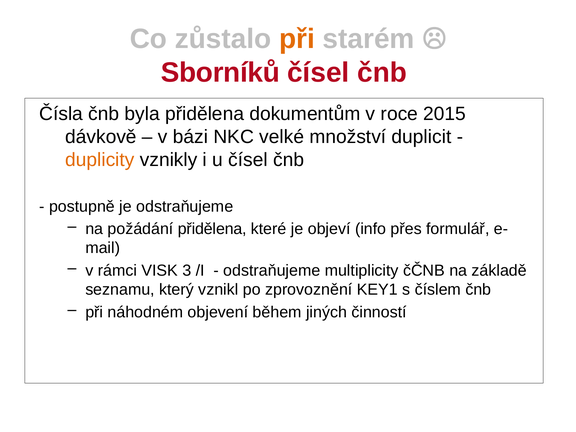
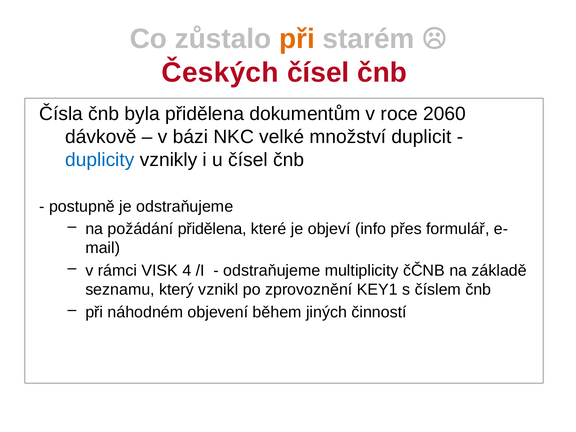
Sborníků: Sborníků -> Českých (220, 73)
2015: 2015 -> 2060 (445, 114)
duplicity colour: orange -> blue (100, 160)
3: 3 -> 4 (187, 270)
